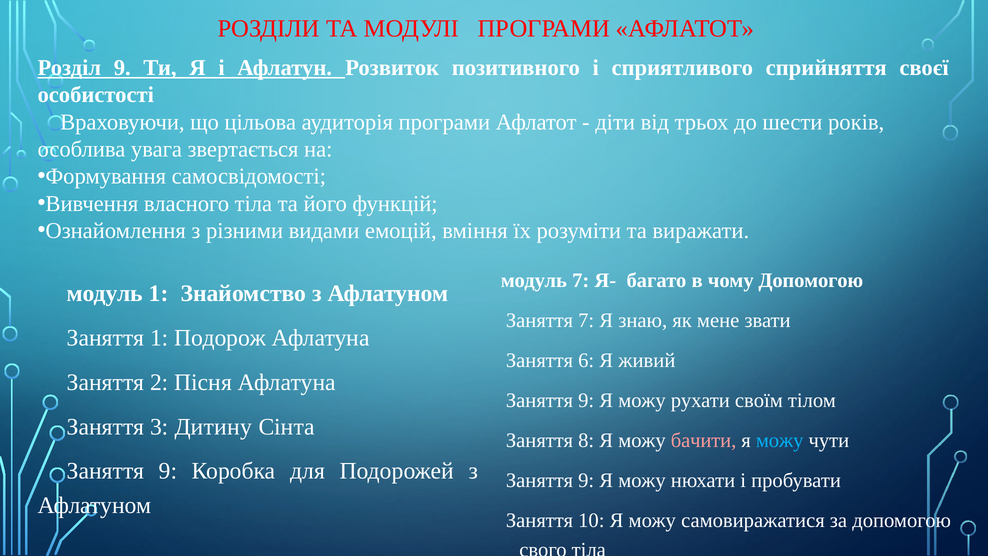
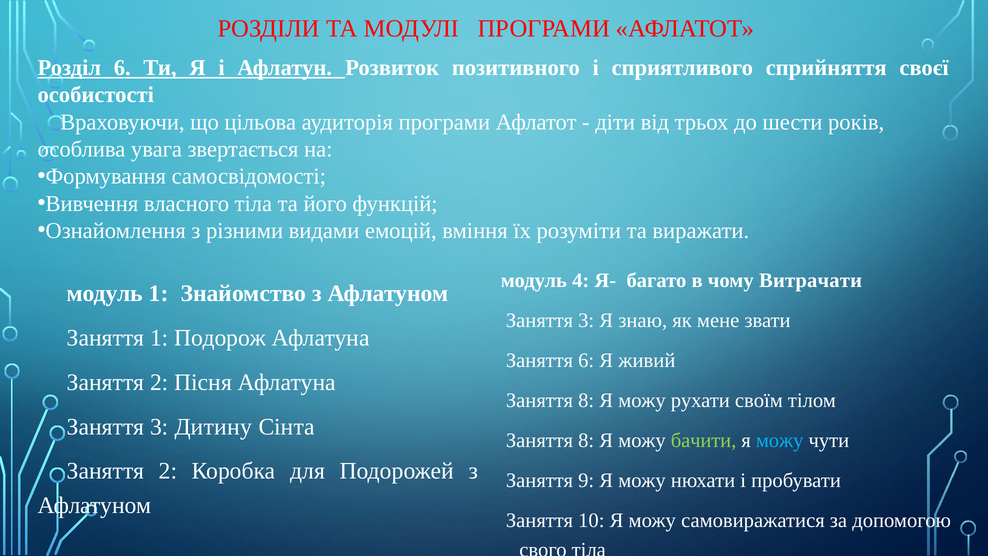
Розділ 9: 9 -> 6 (122, 68)
модуль 7: 7 -> 4 (581, 280)
чому Допомогою: Допомогою -> Витрачати (811, 280)
7: 7 -> 3 (586, 320)
9: 9 -> 8 (586, 400)
бачити colour: pink -> light green (704, 440)
9: 9 -> 2 (168, 471)
